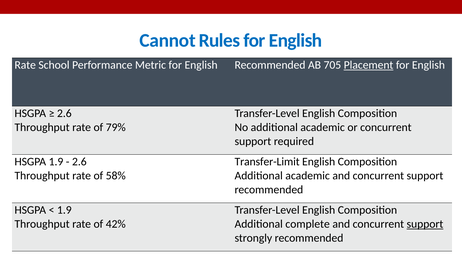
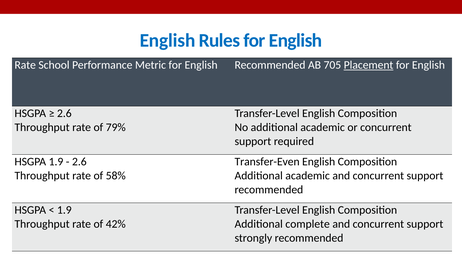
Cannot: Cannot -> English (168, 40)
Transfer-Limit: Transfer-Limit -> Transfer-Even (267, 162)
support underline: present -> none (425, 224)
